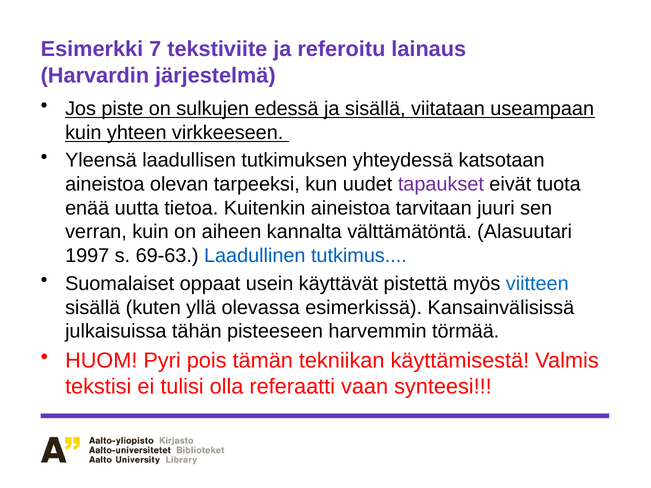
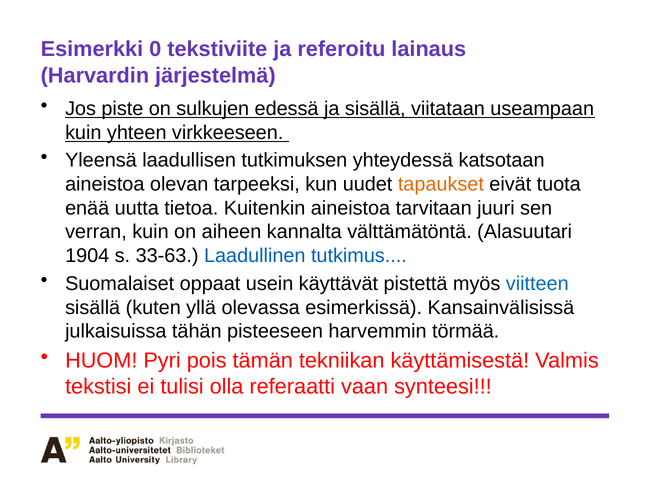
7: 7 -> 0 (155, 49)
tapaukset colour: purple -> orange (441, 184)
1997: 1997 -> 1904 (87, 256)
69-63: 69-63 -> 33-63 (167, 256)
